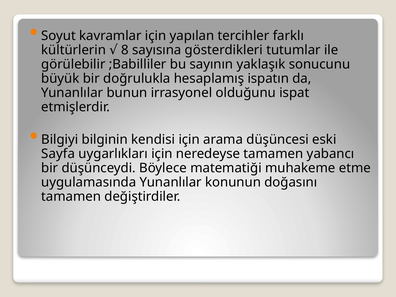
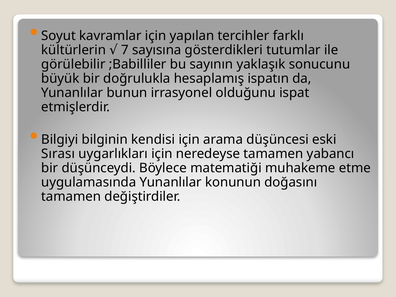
8: 8 -> 7 (125, 50)
Sayfa: Sayfa -> Sırası (58, 154)
